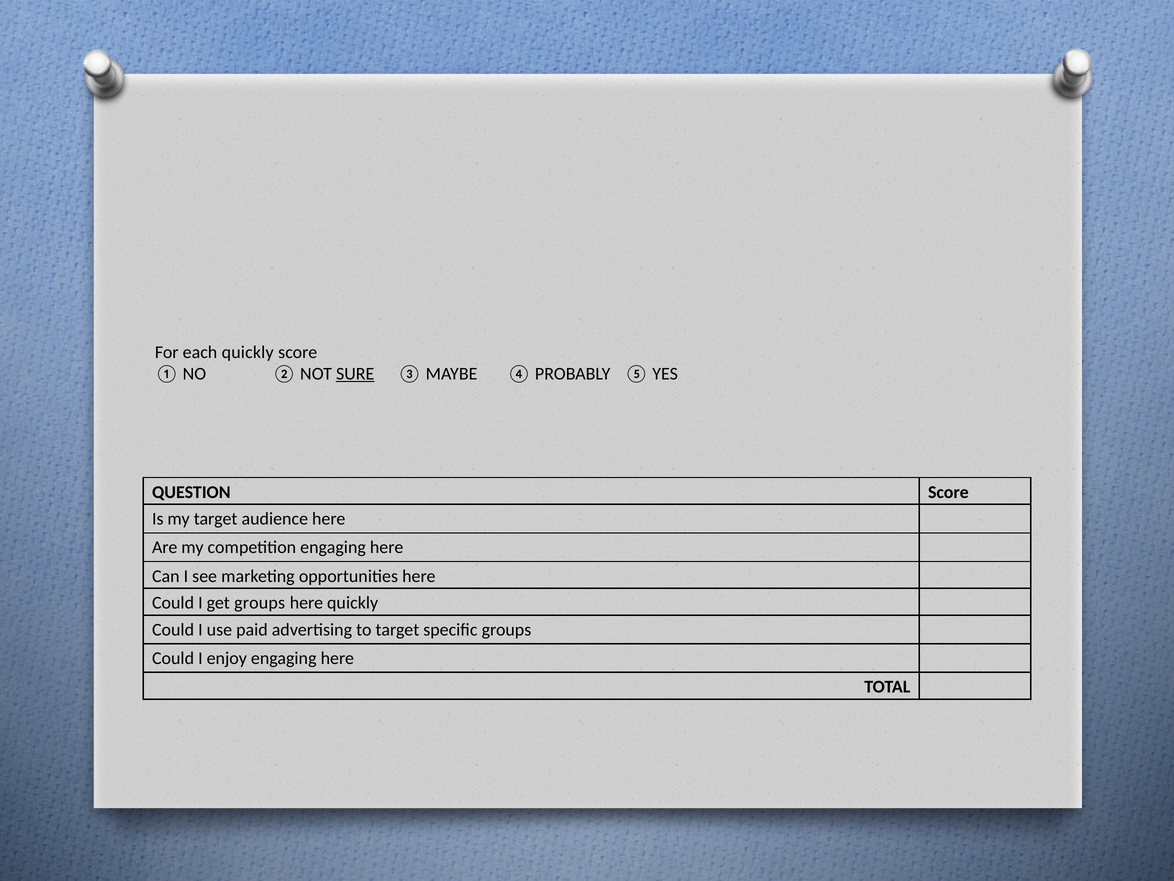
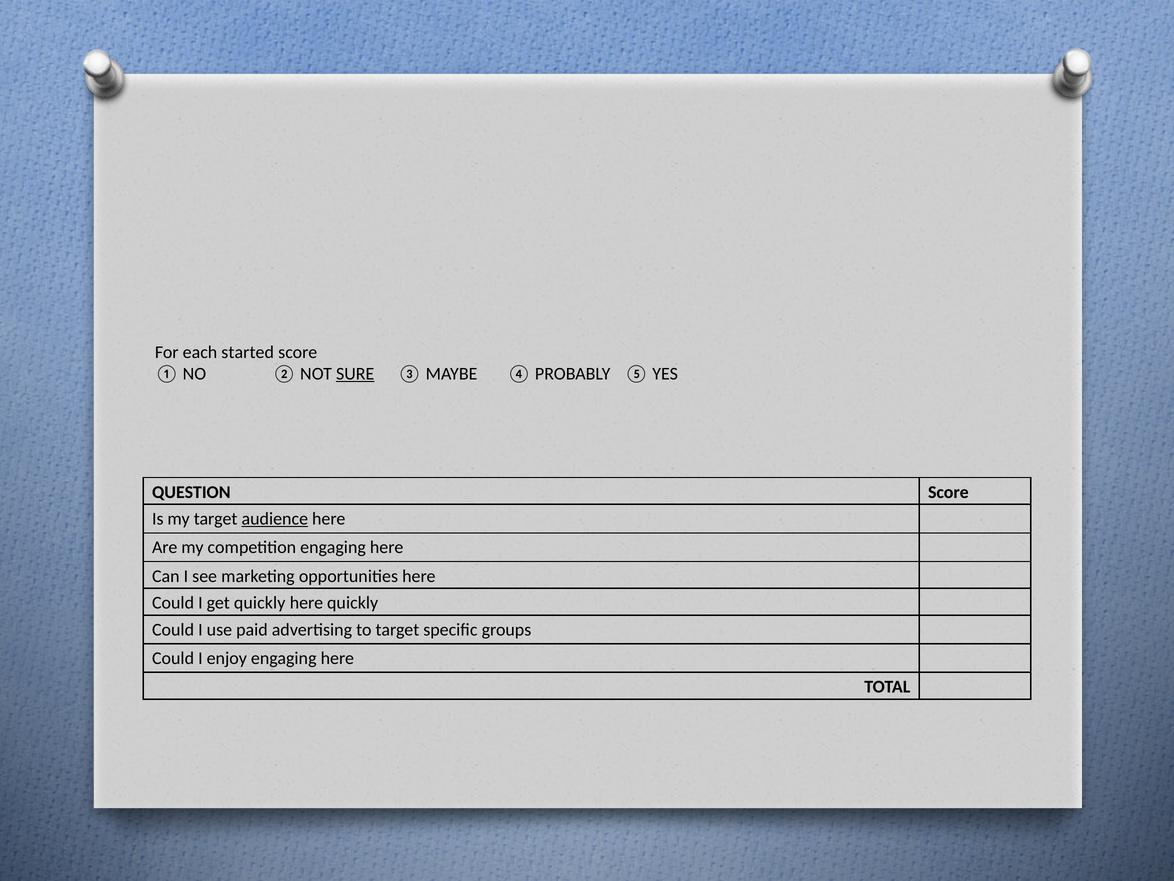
each quickly: quickly -> started (248, 352)
audience underline: none -> present (275, 519)
get groups: groups -> quickly (260, 603)
